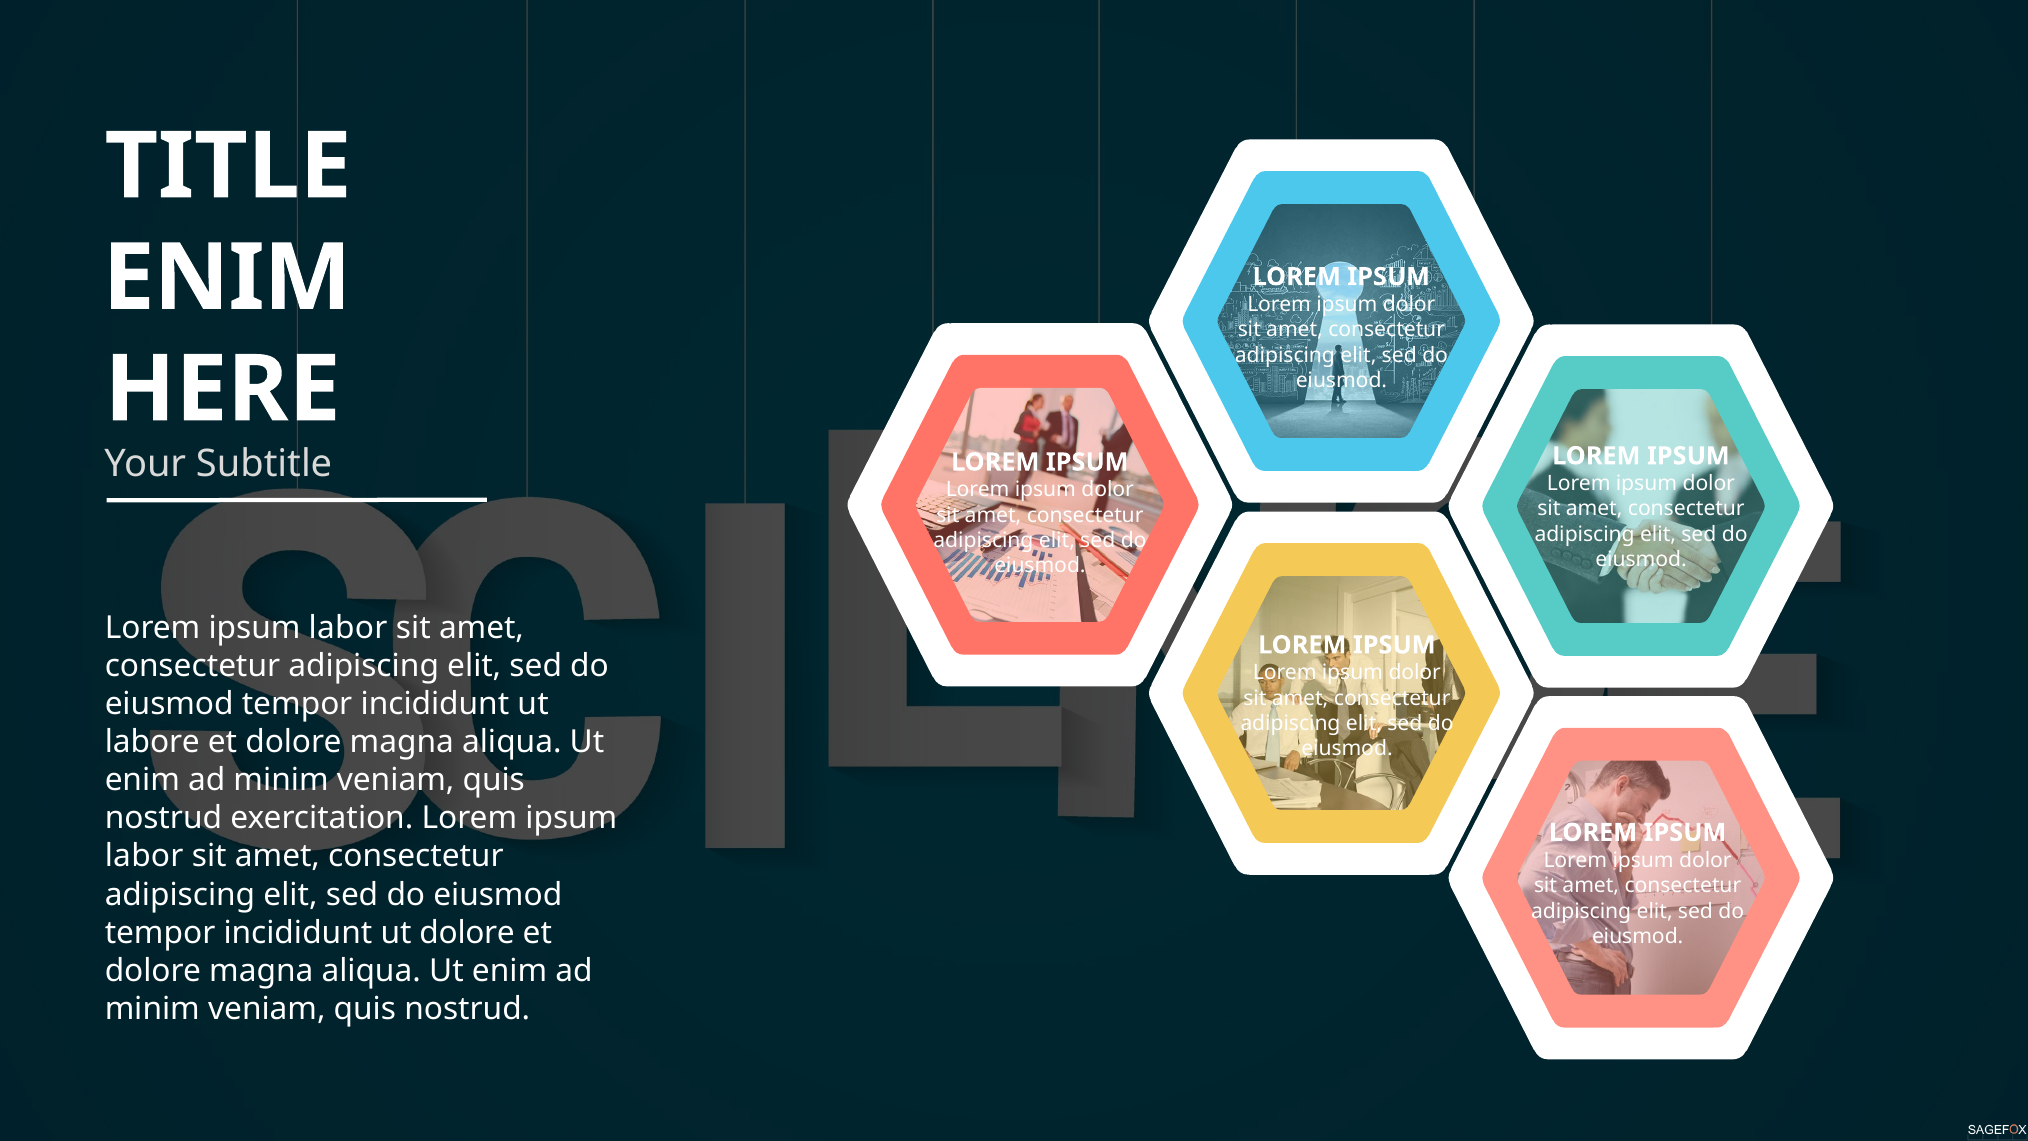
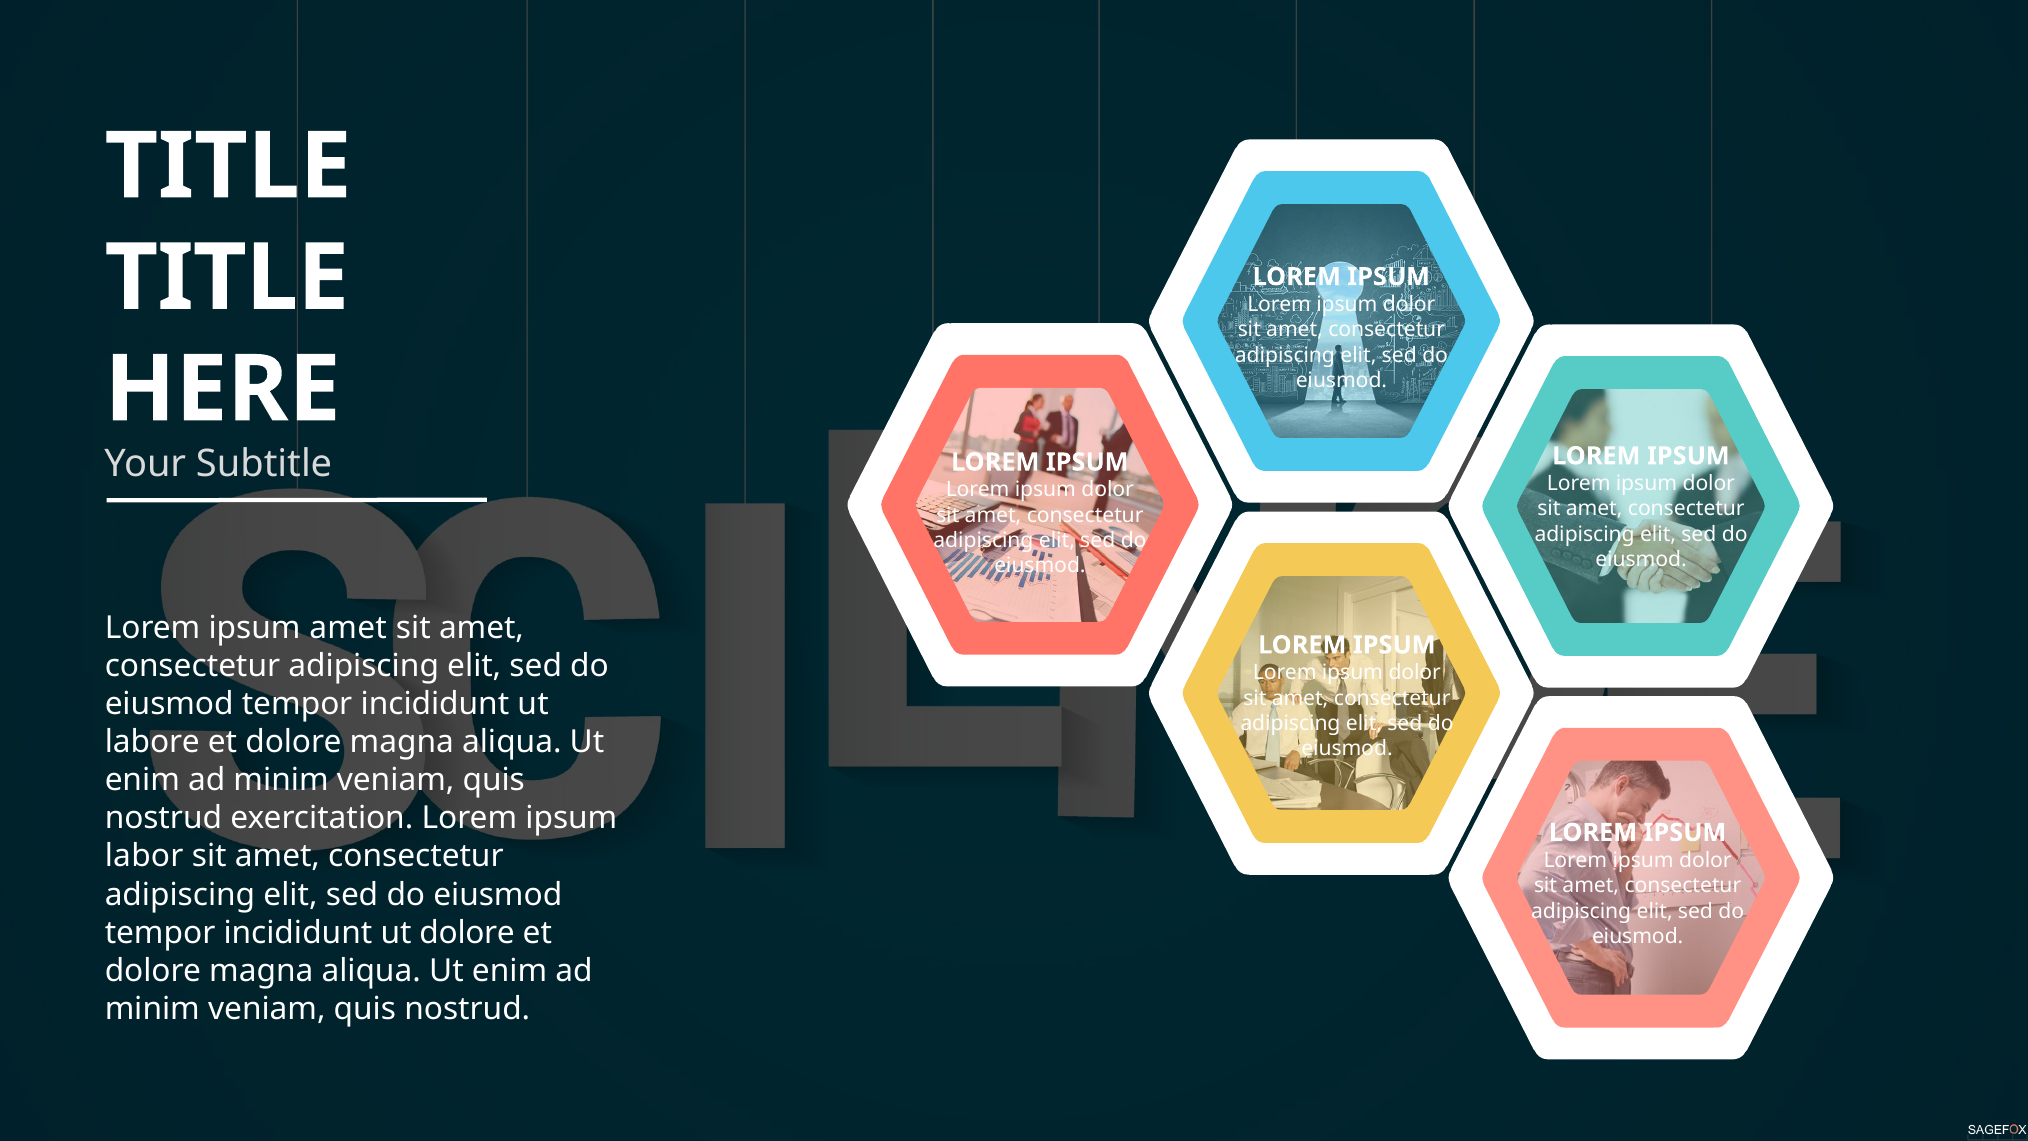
ENIM: ENIM -> TITLE (227, 278)
labor: labor -> amet (348, 628)
